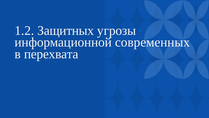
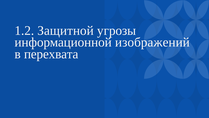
Защитных: Защитных -> Защитной (66, 30)
современных: современных -> изображений (152, 42)
